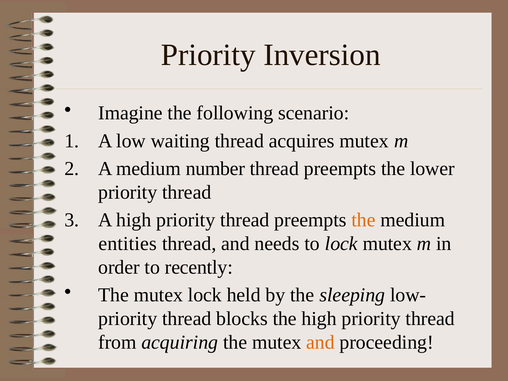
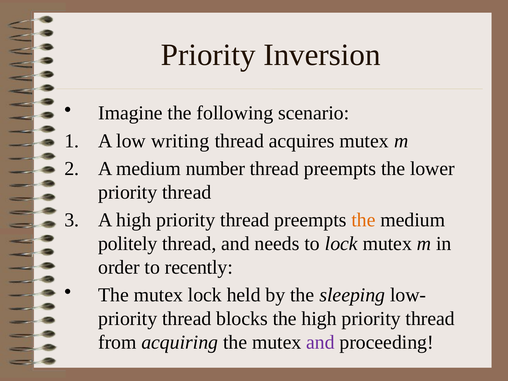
waiting: waiting -> writing (180, 141)
entities: entities -> politely (128, 244)
and colour: orange -> purple (320, 342)
